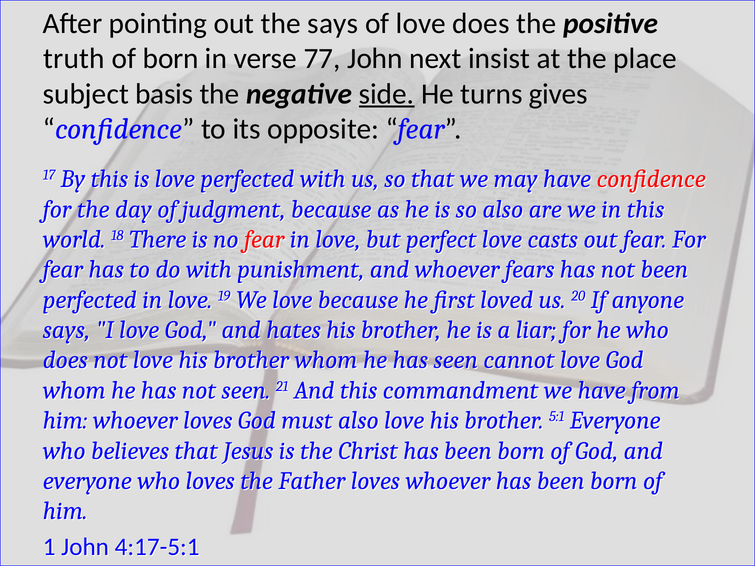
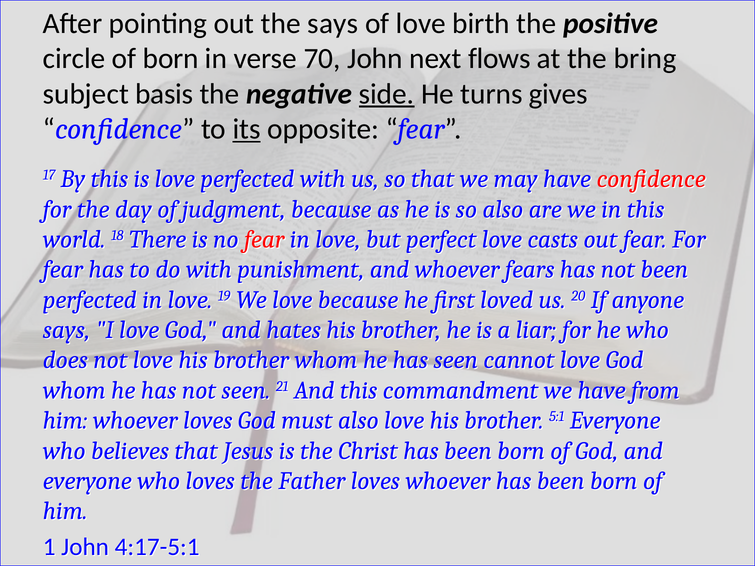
love does: does -> birth (481, 23)
truth: truth -> circle (74, 59)
77: 77 -> 70 (322, 59)
insist: insist -> flows (499, 59)
place: place -> bring (645, 59)
its underline: none -> present (247, 129)
